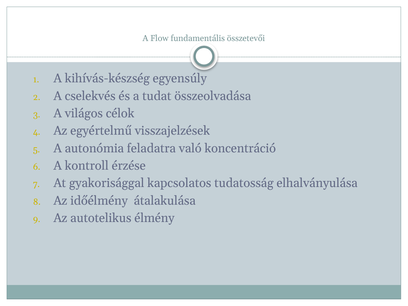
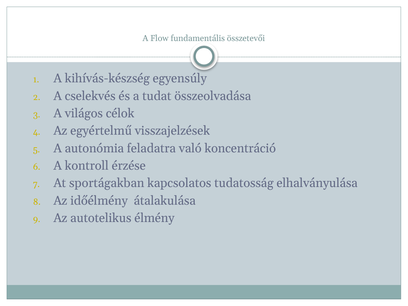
gyakorisággal: gyakorisággal -> sportágakban (107, 183)
